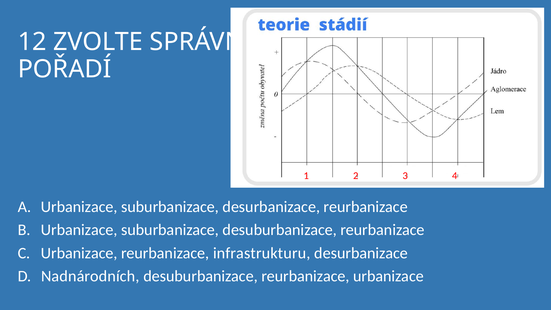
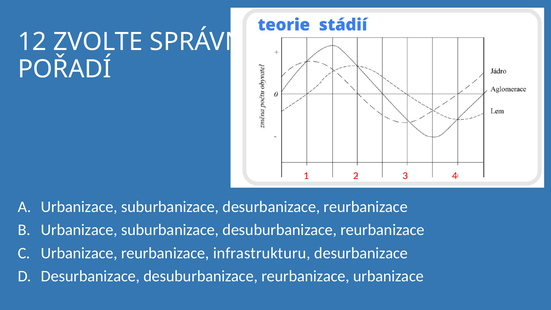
Nadnárodních: Nadnárodních -> Desurbanizace (90, 276)
